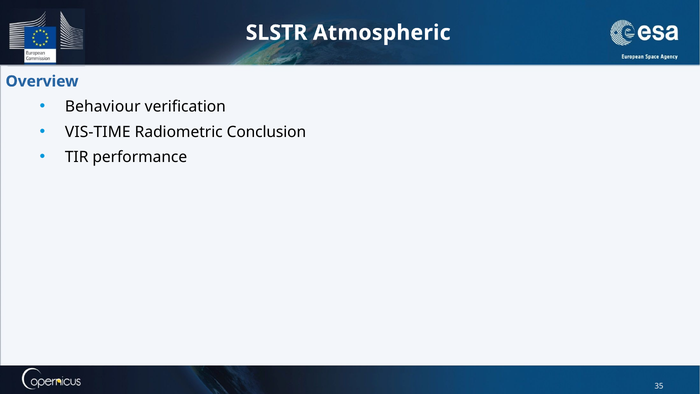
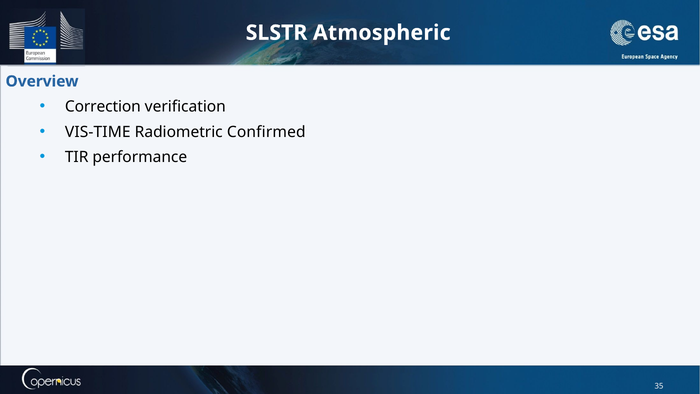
Behaviour: Behaviour -> Correction (103, 107)
Conclusion: Conclusion -> Confirmed (266, 132)
